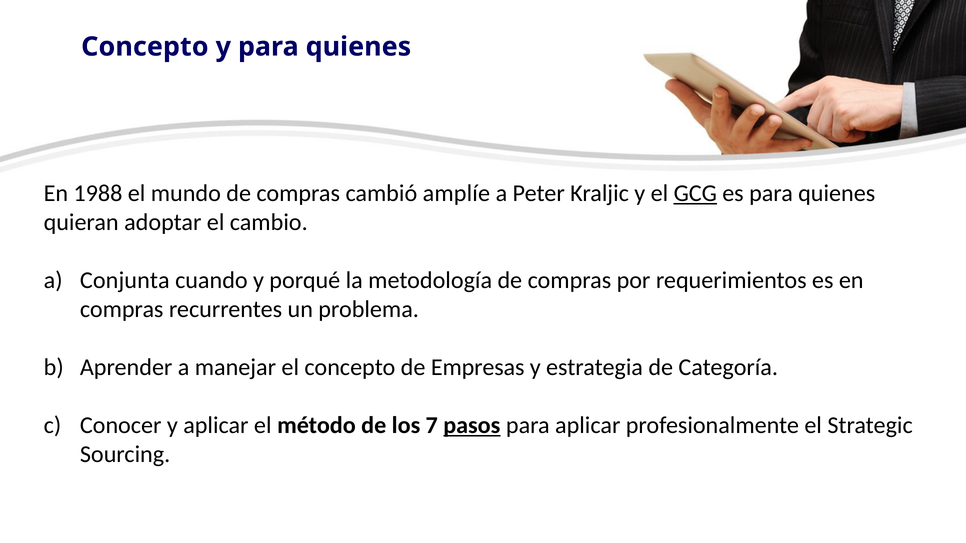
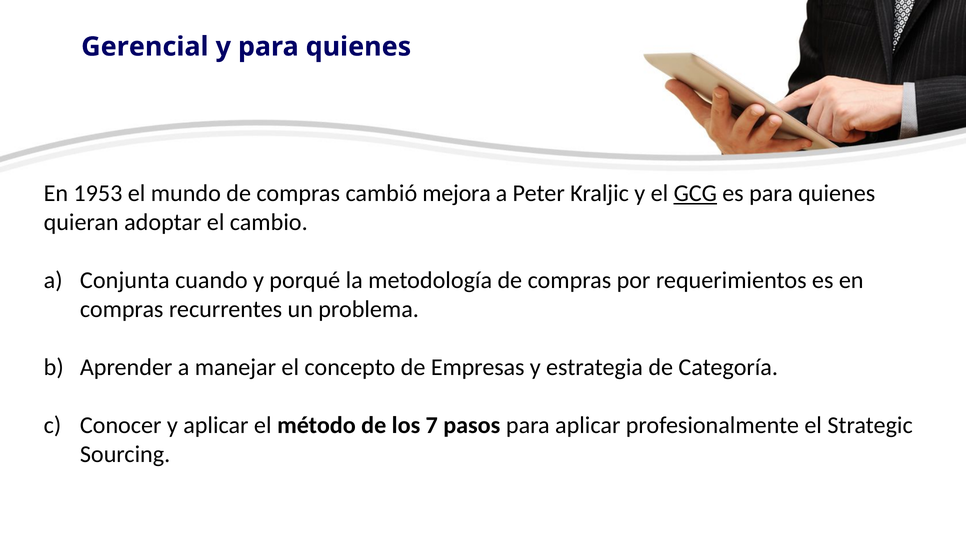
Concepto: Concepto -> Gerencial (145, 47)
1988: 1988 -> 1953 (98, 194)
amplíe: amplíe -> mejora (457, 194)
pasos underline: present -> none (472, 426)
